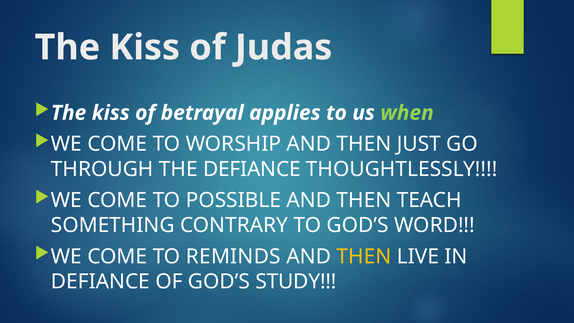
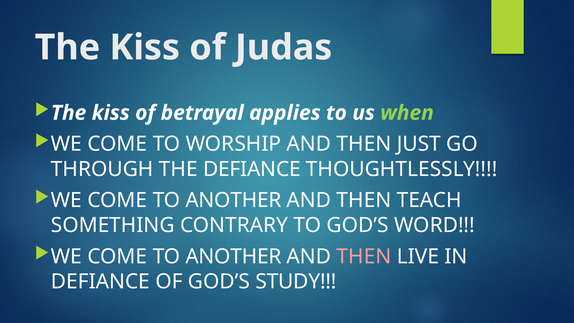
POSSIBLE: POSSIBLE -> ANOTHER (234, 200)
REMINDS: REMINDS -> ANOTHER (234, 256)
THEN colour: yellow -> pink (364, 256)
